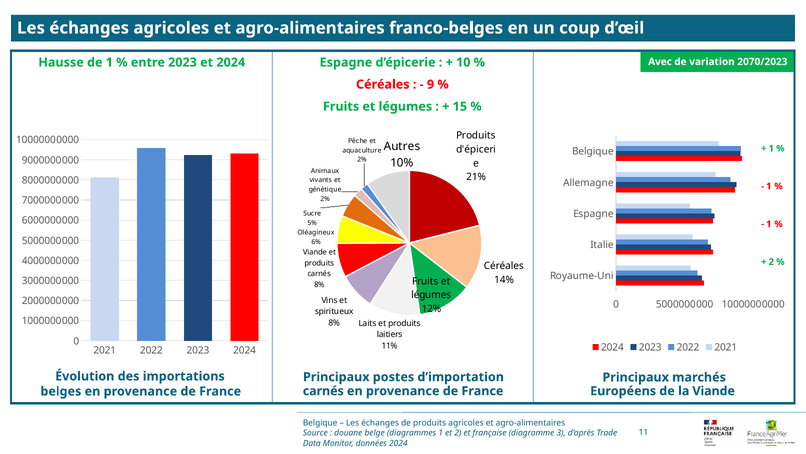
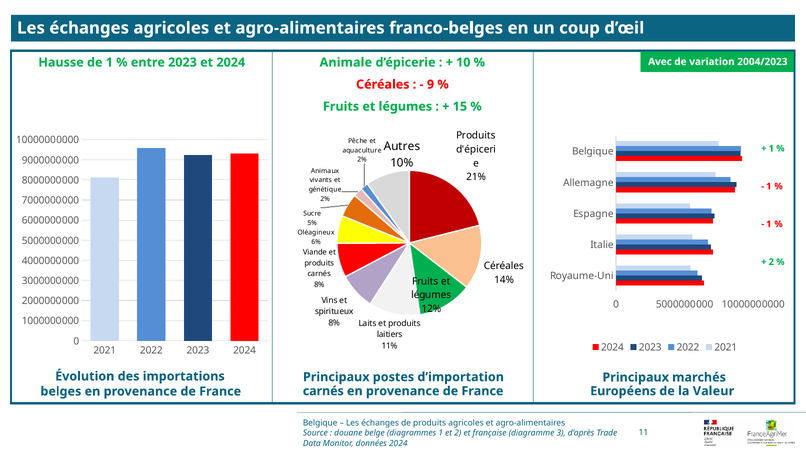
2070/2023: 2070/2023 -> 2004/2023 (762, 62)
2024 Espagne: Espagne -> Animale (346, 62)
la Viande: Viande -> Valeur (714, 391)
